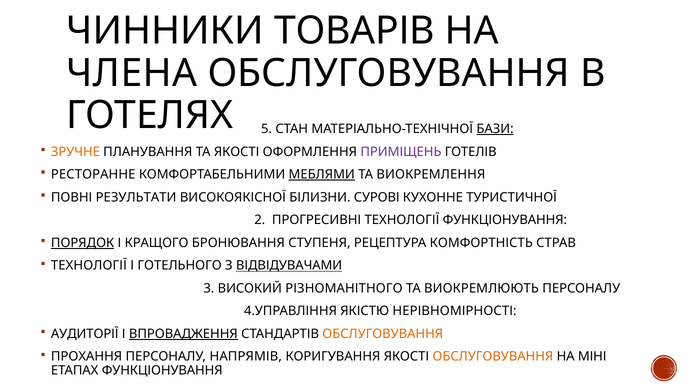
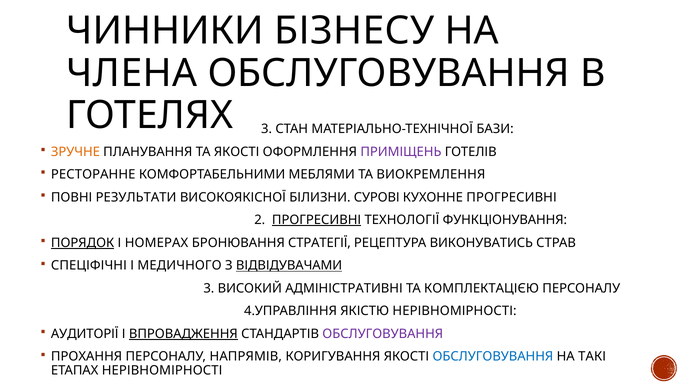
ТОВАРІВ: ТОВАРІВ -> БІЗНЕСУ (354, 31)
ГОТЕЛЯХ 5: 5 -> 3 (267, 129)
БАЗИ underline: present -> none (495, 129)
МЕБЛЯМИ underline: present -> none (322, 175)
КУХОННЕ ТУРИСТИЧНОЇ: ТУРИСТИЧНОЇ -> ПРОГРЕСИВНІ (512, 198)
ПРОГРЕСИВНІ underline: none -> present (317, 220)
КРАЩОГО: КРАЩОГО -> НОМЕРАХ (156, 243)
СТУПЕНЯ: СТУПЕНЯ -> СТРАТЕГІЇ (319, 243)
КОМФОРТНІСТЬ: КОМФОРТНІСТЬ -> ВИКОНУВАТИСЬ (481, 243)
ТЕХНОЛОГІЇ: ТЕХНОЛОГІЇ -> СПЕЦІФІЧНІ (89, 266)
ГОТЕЛЬНОГО: ГОТЕЛЬНОГО -> МЕДИЧНОГО (180, 266)
РІЗНОМАНІТНОГО: РІЗНОМАНІТНОГО -> АДМІНІСТРАТИВНІ (344, 289)
ВИОКРЕМЛЮЮТЬ: ВИОКРЕМЛЮЮТЬ -> КОМПЛЕКТАЦІЄЮ (482, 289)
ОБСЛУГОВУВАННЯ colour: orange -> purple (383, 334)
ОБСЛУГОВУВАННЯ colour: orange -> blue (493, 357)
МІНІ: МІНІ -> ТАКІ (592, 357)
ЕТАПАХ ФУНКЦІОНУВАННЯ: ФУНКЦІОНУВАННЯ -> НЕРІВНОМІРНОСТІ (162, 371)
